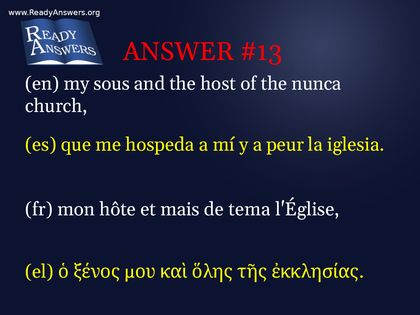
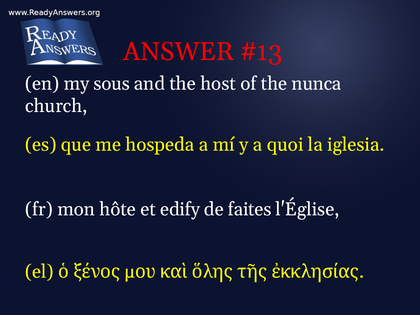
peur: peur -> quoi (285, 145)
mais: mais -> edify (180, 209)
tema: tema -> faites (250, 209)
